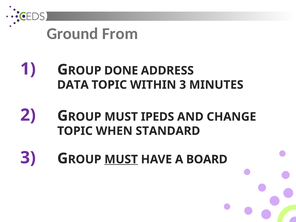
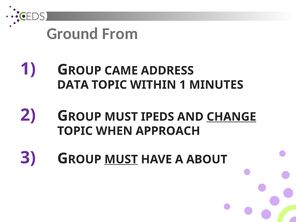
DONE: DONE -> CAME (121, 71)
WITHIN 3: 3 -> 1 (183, 85)
CHANGE underline: none -> present (231, 117)
STANDARD: STANDARD -> APPROACH (168, 131)
BOARD: BOARD -> ABOUT (207, 159)
